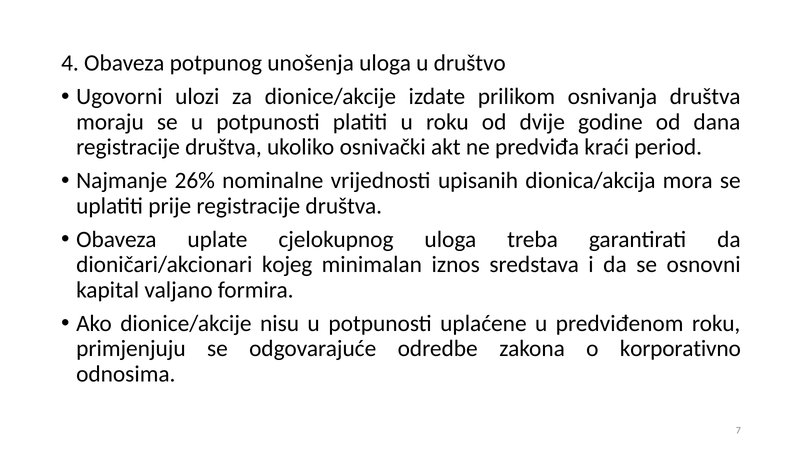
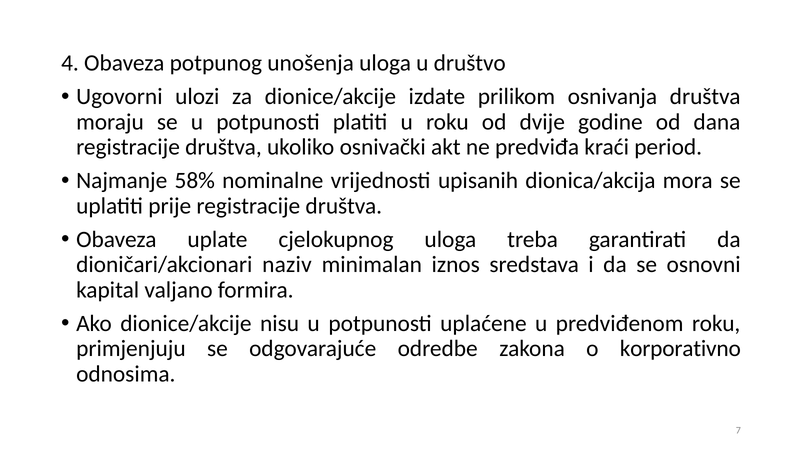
26%: 26% -> 58% (195, 181)
kojeg: kojeg -> naziv (287, 265)
